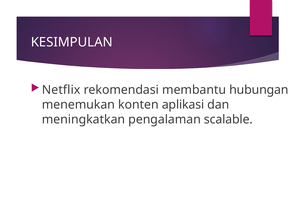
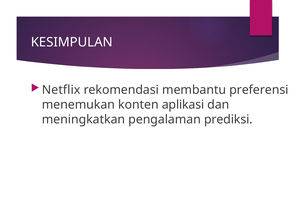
hubungan: hubungan -> preferensi (259, 90)
scalable: scalable -> prediksi (228, 120)
